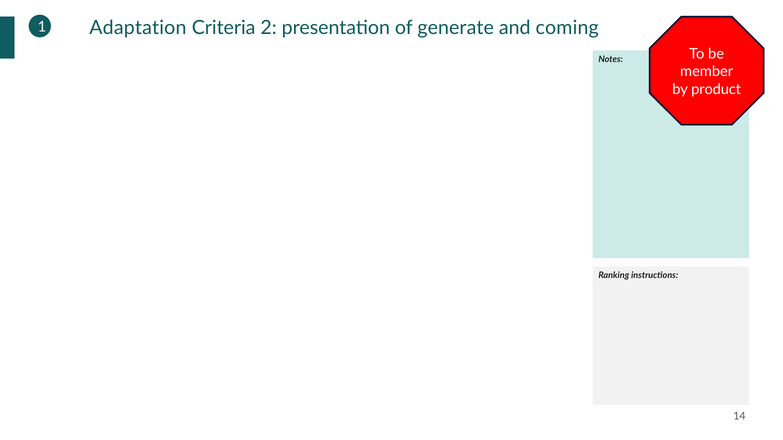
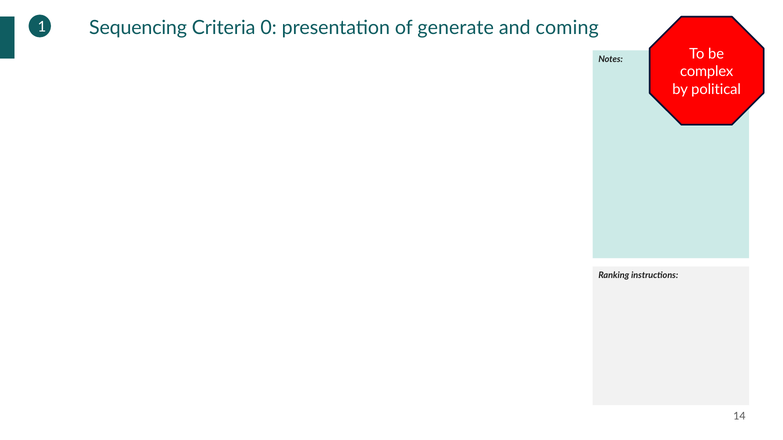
Adaptation: Adaptation -> Sequencing (138, 28)
2: 2 -> 0 (269, 28)
member: member -> complex (707, 72)
product: product -> political (716, 89)
